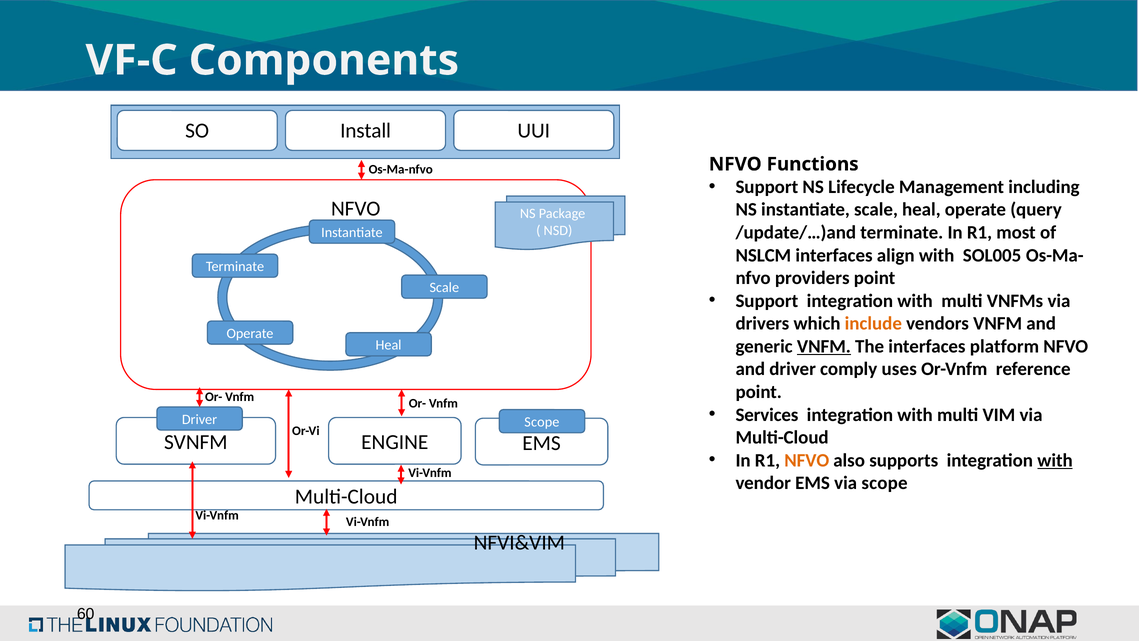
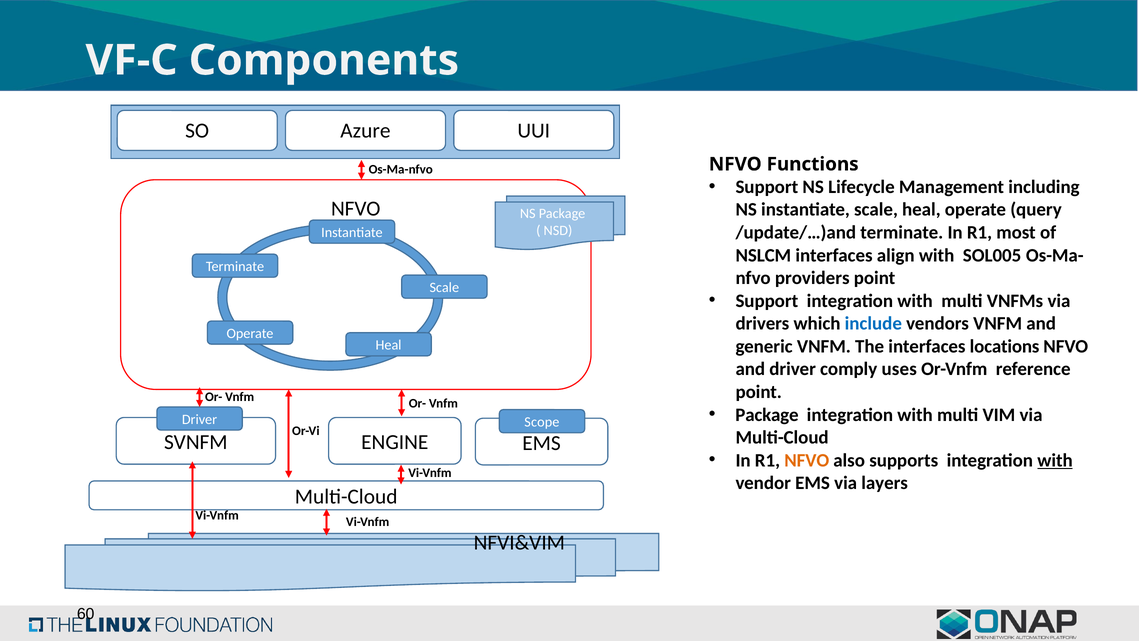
Install: Install -> Azure (365, 131)
include colour: orange -> blue (873, 323)
VNFM underline: present -> none (824, 346)
platform: platform -> locations (1005, 346)
Services: Services -> Package (767, 415)
via scope: scope -> layers (885, 483)
